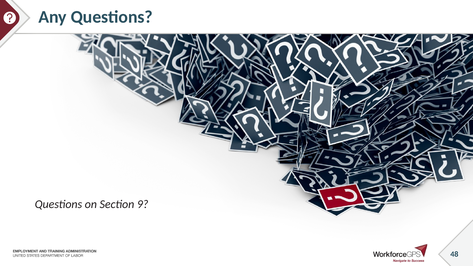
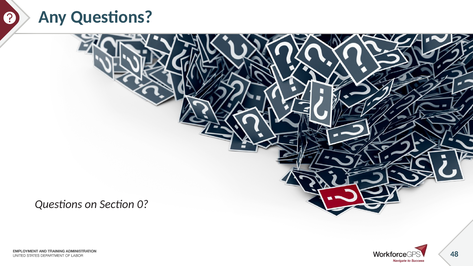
9: 9 -> 0 (143, 204)
